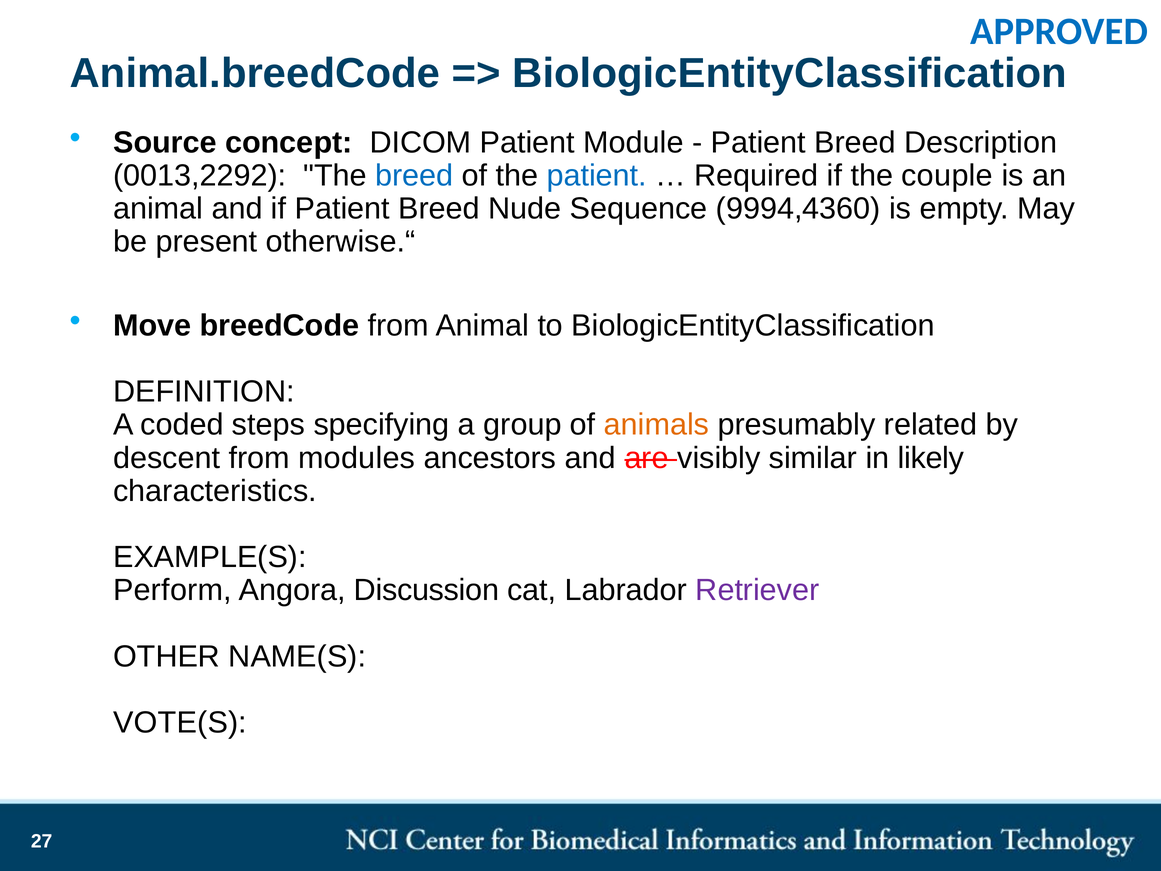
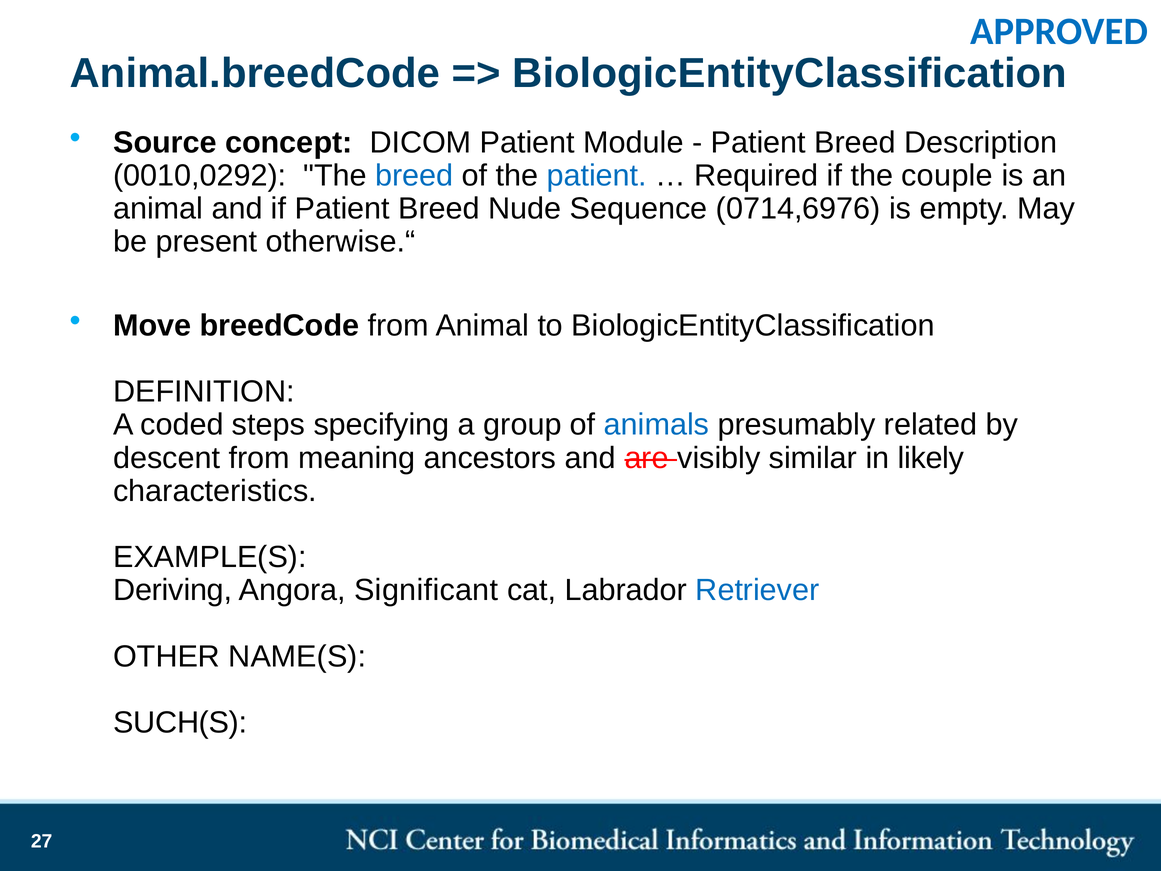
0013,2292: 0013,2292 -> 0010,0292 (200, 176)
9994,4360: 9994,4360 -> 0714,6976 (798, 209)
animals colour: orange -> blue (657, 425)
modules: modules -> meaning (357, 458)
Perform: Perform -> Deriving (173, 590)
Discussion: Discussion -> Significant (426, 590)
Retriever colour: purple -> blue (757, 590)
VOTE(S: VOTE(S -> SUCH(S (180, 723)
